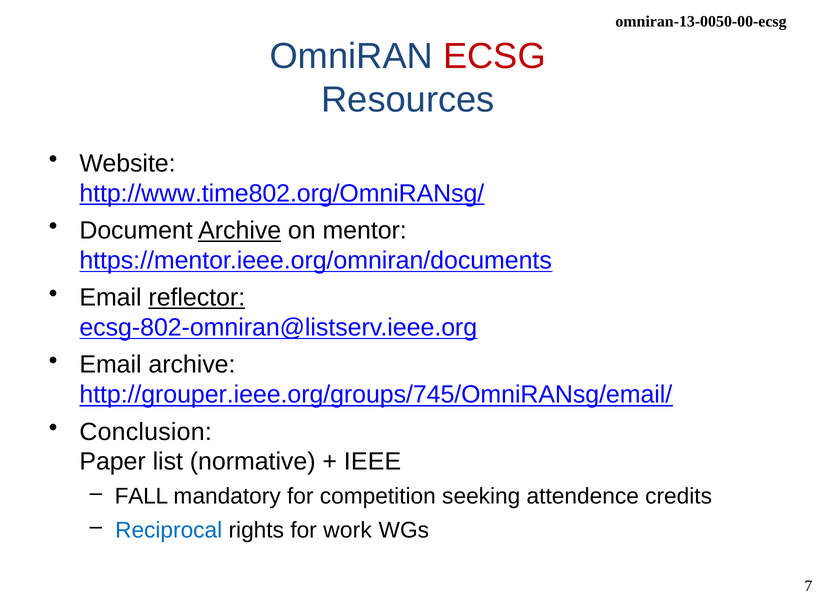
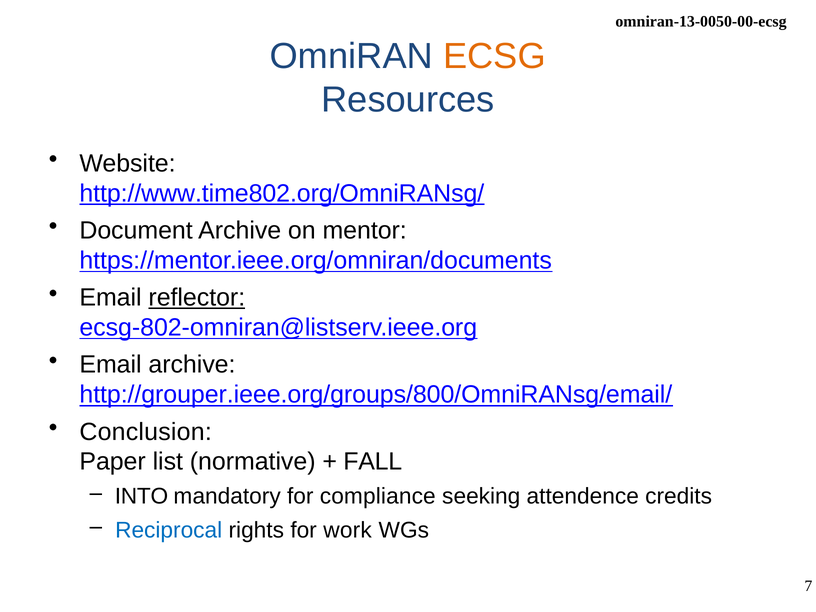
ECSG colour: red -> orange (494, 56)
Archive underline: present -> none (240, 231)
http://grouper.ieee.org/groups/745/OmniRANsg/email/: http://grouper.ieee.org/groups/745/OmniRANsg/email/ -> http://grouper.ieee.org/groups/800/OmniRANsg/email/ (376, 395)
IEEE: IEEE -> FALL (373, 462)
FALL: FALL -> INTO (141, 497)
competition: competition -> compliance (378, 497)
